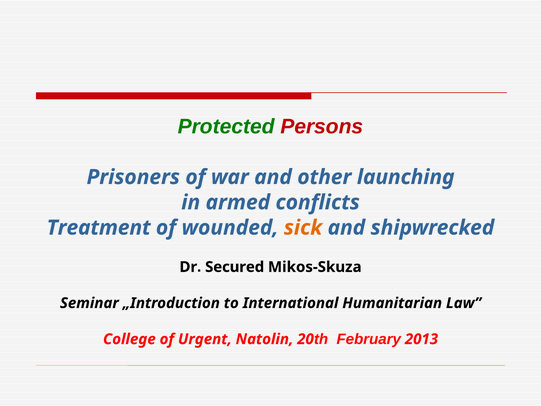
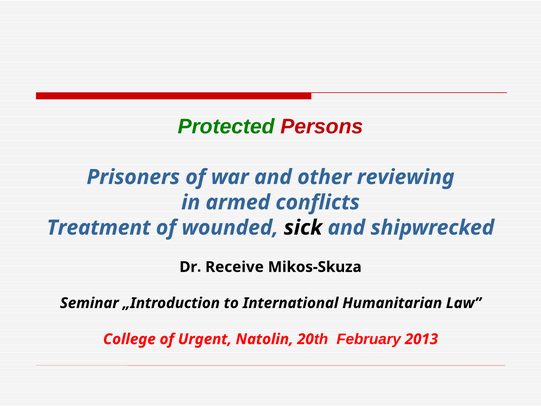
launching: launching -> reviewing (406, 177)
sick colour: orange -> black (303, 228)
Secured: Secured -> Receive (234, 267)
